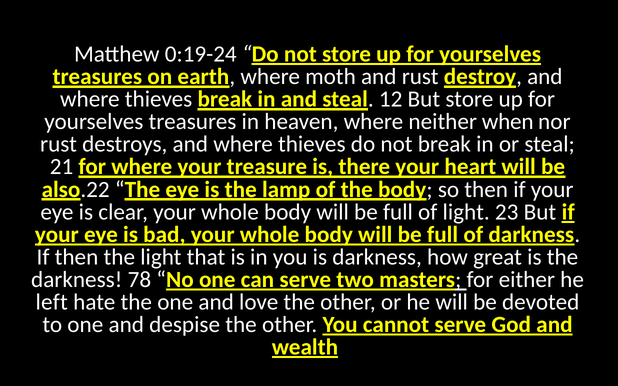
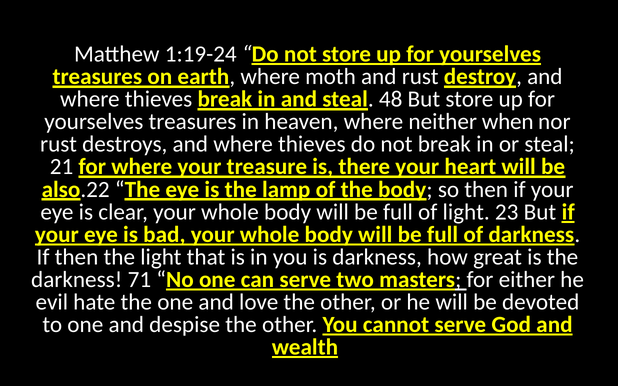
0:19-24: 0:19-24 -> 1:19-24 (201, 54)
12: 12 -> 48 (391, 99)
78: 78 -> 71 (139, 280)
left: left -> evil (52, 302)
